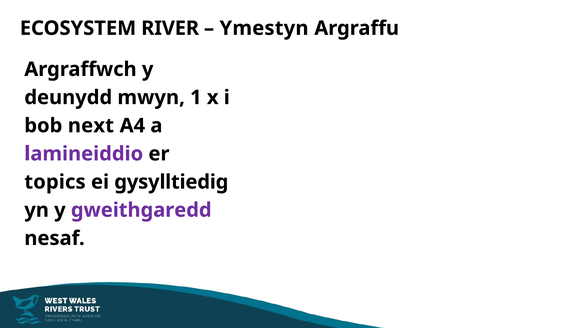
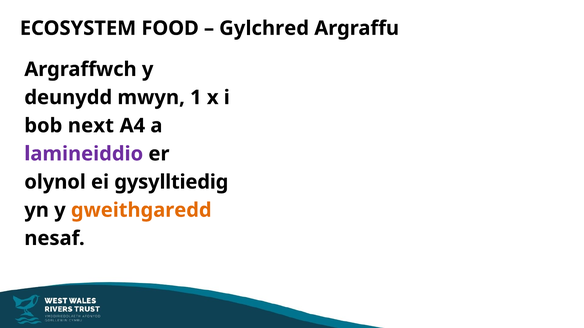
RIVER: RIVER -> FOOD (170, 28)
Ymestyn: Ymestyn -> Gylchred (264, 28)
topics: topics -> olynol (55, 182)
gweithgaredd colour: purple -> orange (141, 210)
